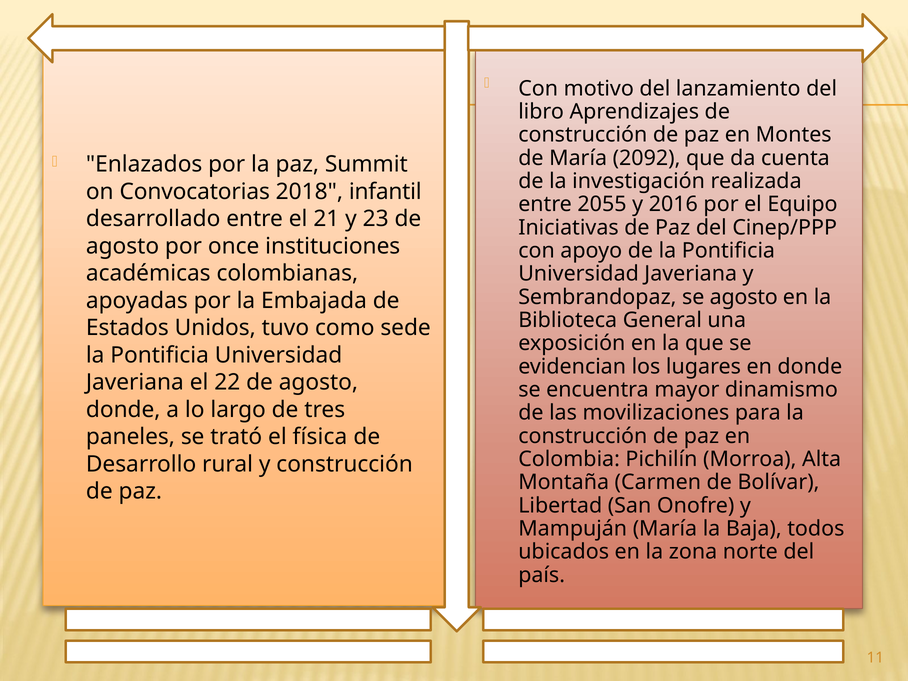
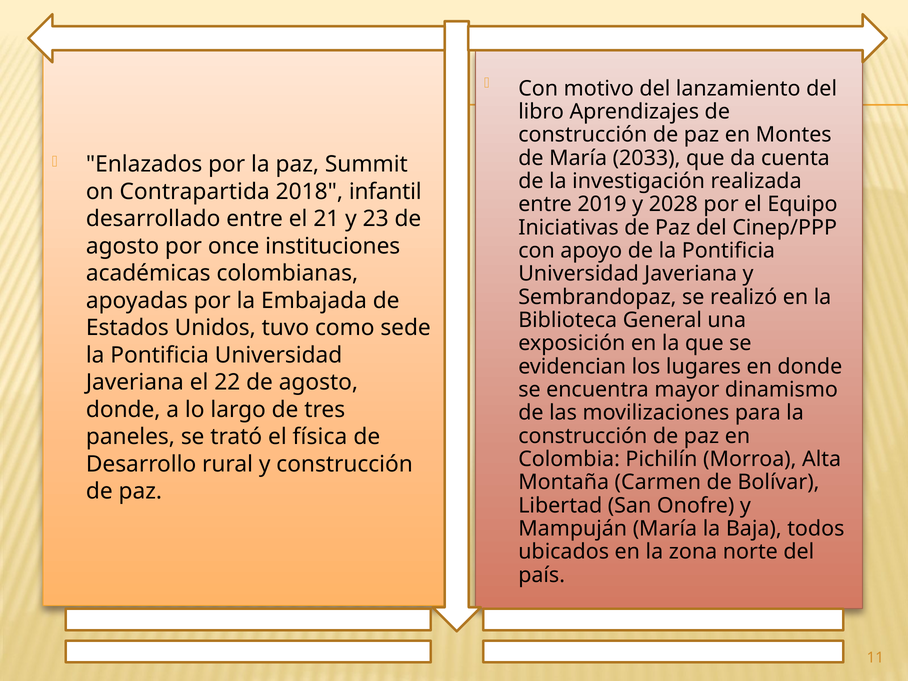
2092: 2092 -> 2033 (647, 158)
Convocatorias: Convocatorias -> Contrapartida (195, 192)
2055: 2055 -> 2019 (602, 204)
2016: 2016 -> 2028 (673, 204)
se agosto: agosto -> realizó (744, 297)
